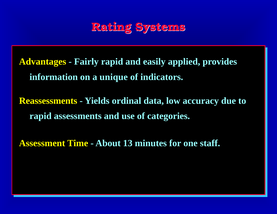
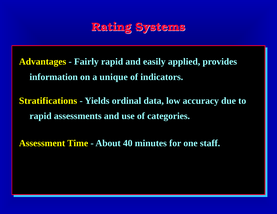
Reassessments: Reassessments -> Stratifications (48, 101)
13: 13 -> 40 (128, 143)
